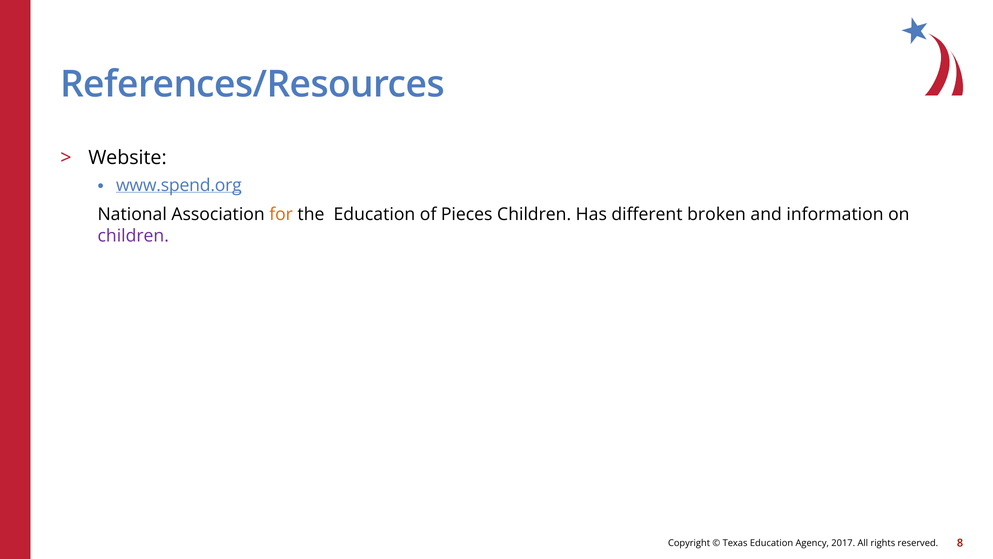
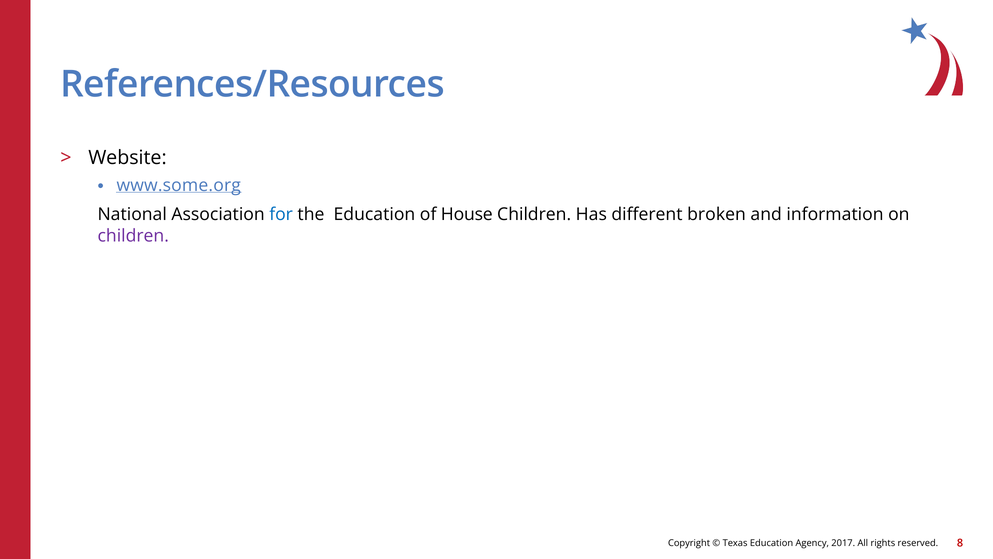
www.spend.org: www.spend.org -> www.some.org (179, 185)
for colour: orange -> blue (281, 214)
Pieces: Pieces -> House (467, 214)
